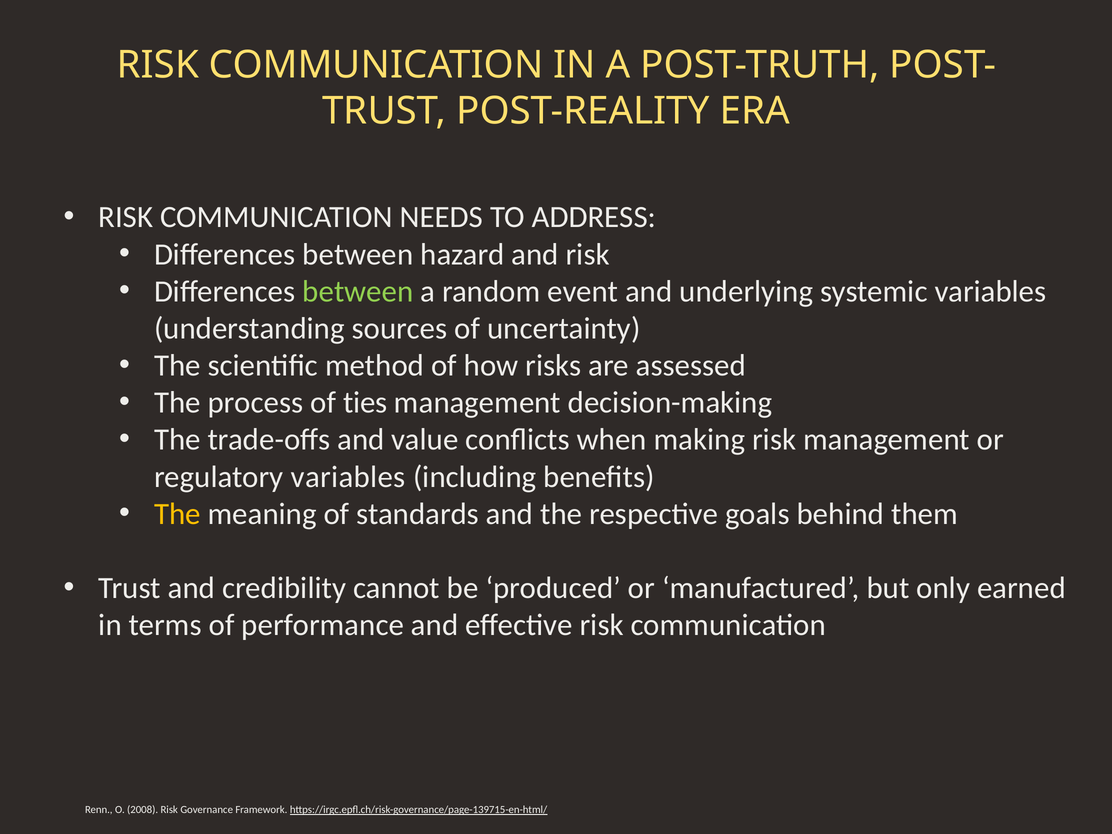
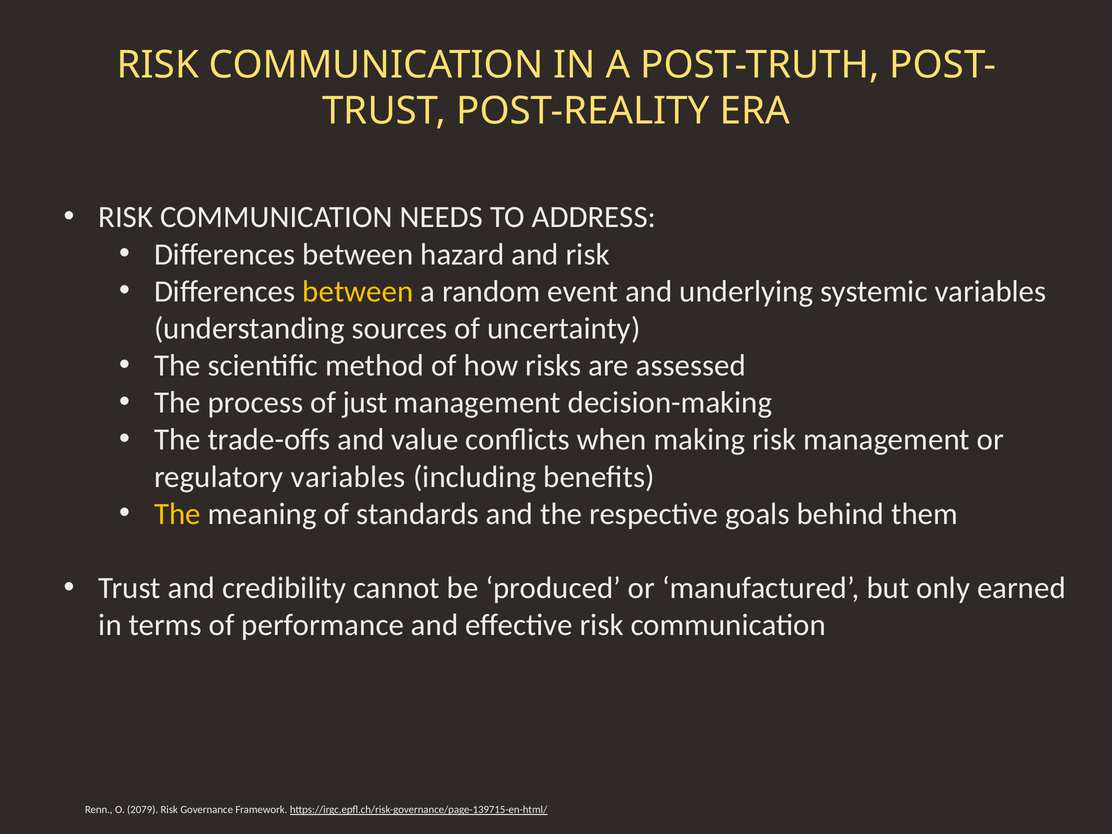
between colour: light green -> yellow (358, 291)
ties: ties -> just (365, 403)
2008: 2008 -> 2079 (143, 810)
